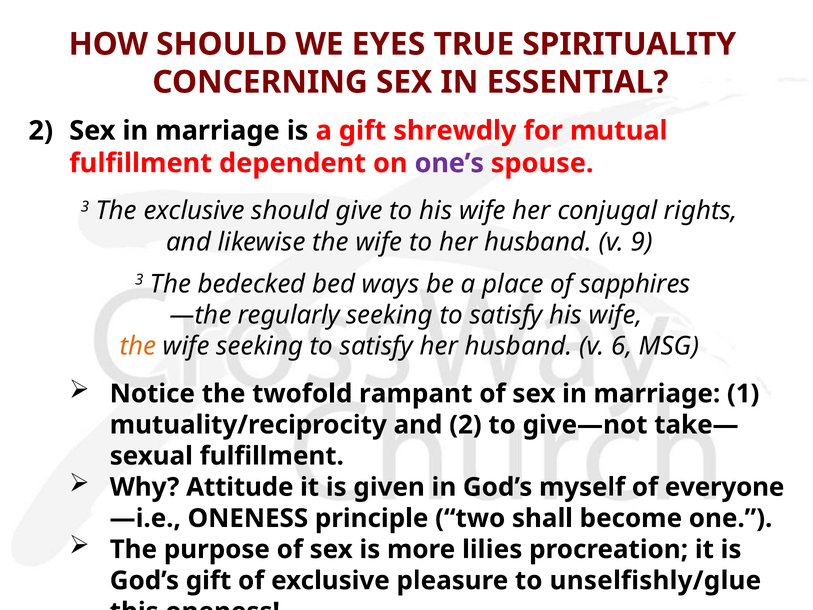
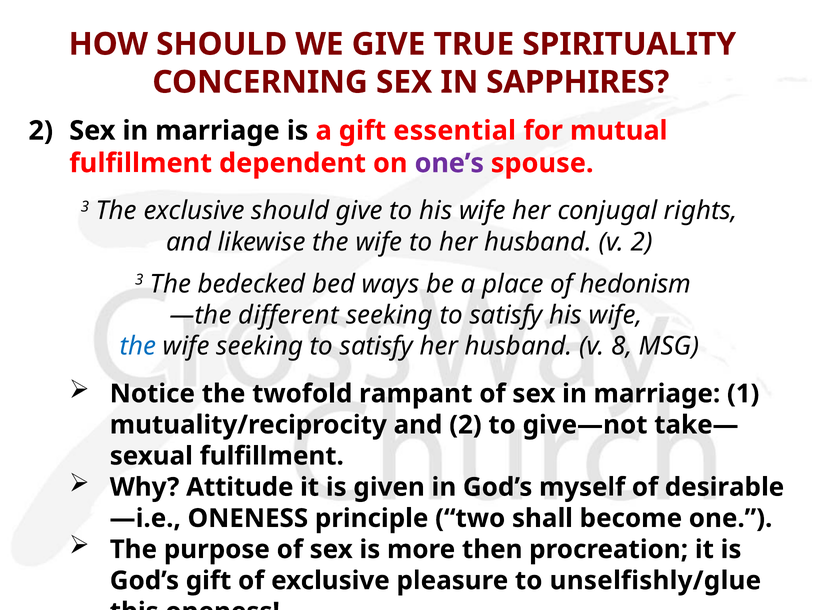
WE EYES: EYES -> GIVE (389, 44)
ESSENTIAL: ESSENTIAL -> SAPPHIRES (578, 82)
shrewdly: shrewdly -> essential (455, 131)
v 9: 9 -> 2 (642, 242)
sapphires: sapphires -> hedonism (635, 284)
regularly: regularly -> different (289, 315)
the colour: orange -> blue (138, 346)
6: 6 -> 8 (622, 346)
everyone: everyone -> desirable (724, 487)
lilies: lilies -> then (492, 549)
